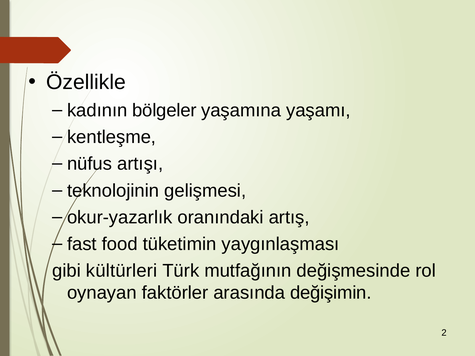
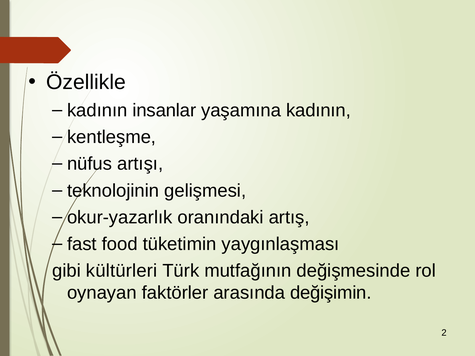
bölgeler: bölgeler -> insanlar (164, 111)
yaşamına yaşamı: yaşamı -> kadının (318, 111)
